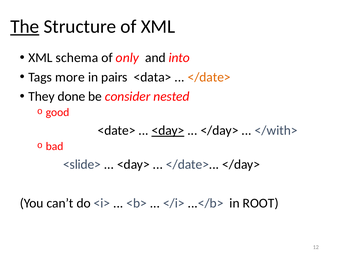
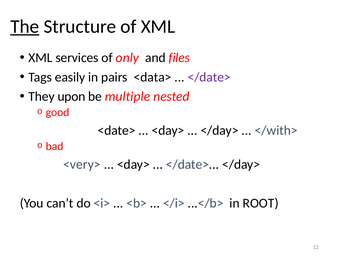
schema: schema -> services (77, 58)
into: into -> files (179, 58)
more: more -> easily (70, 77)
</date> colour: orange -> purple (209, 77)
done: done -> upon (71, 97)
consider: consider -> multiple (128, 97)
<day> underline: present -> none (168, 131)
<slide>: <slide> -> <very> (82, 165)
